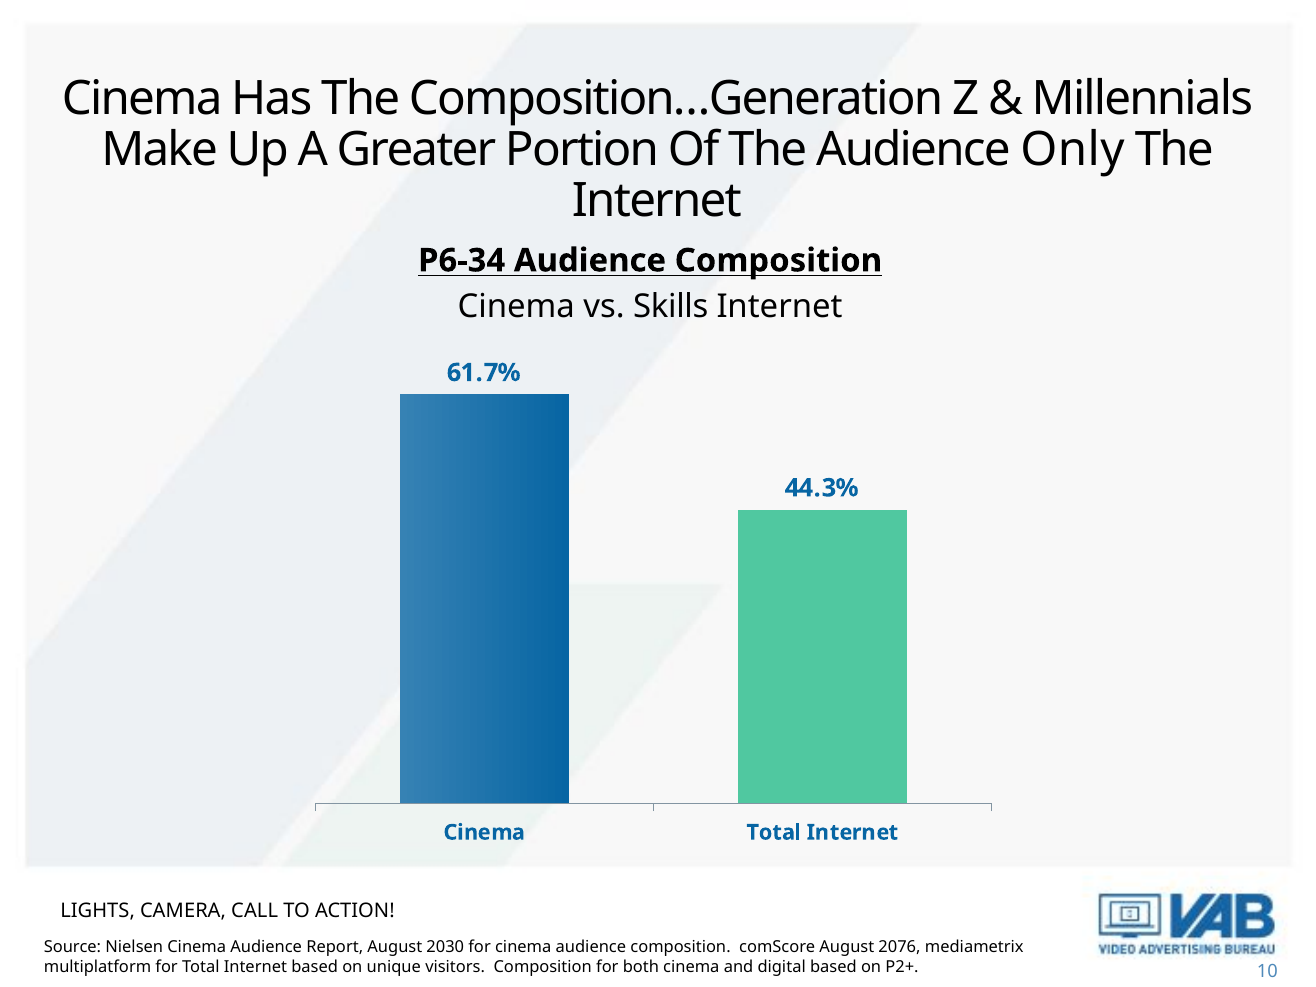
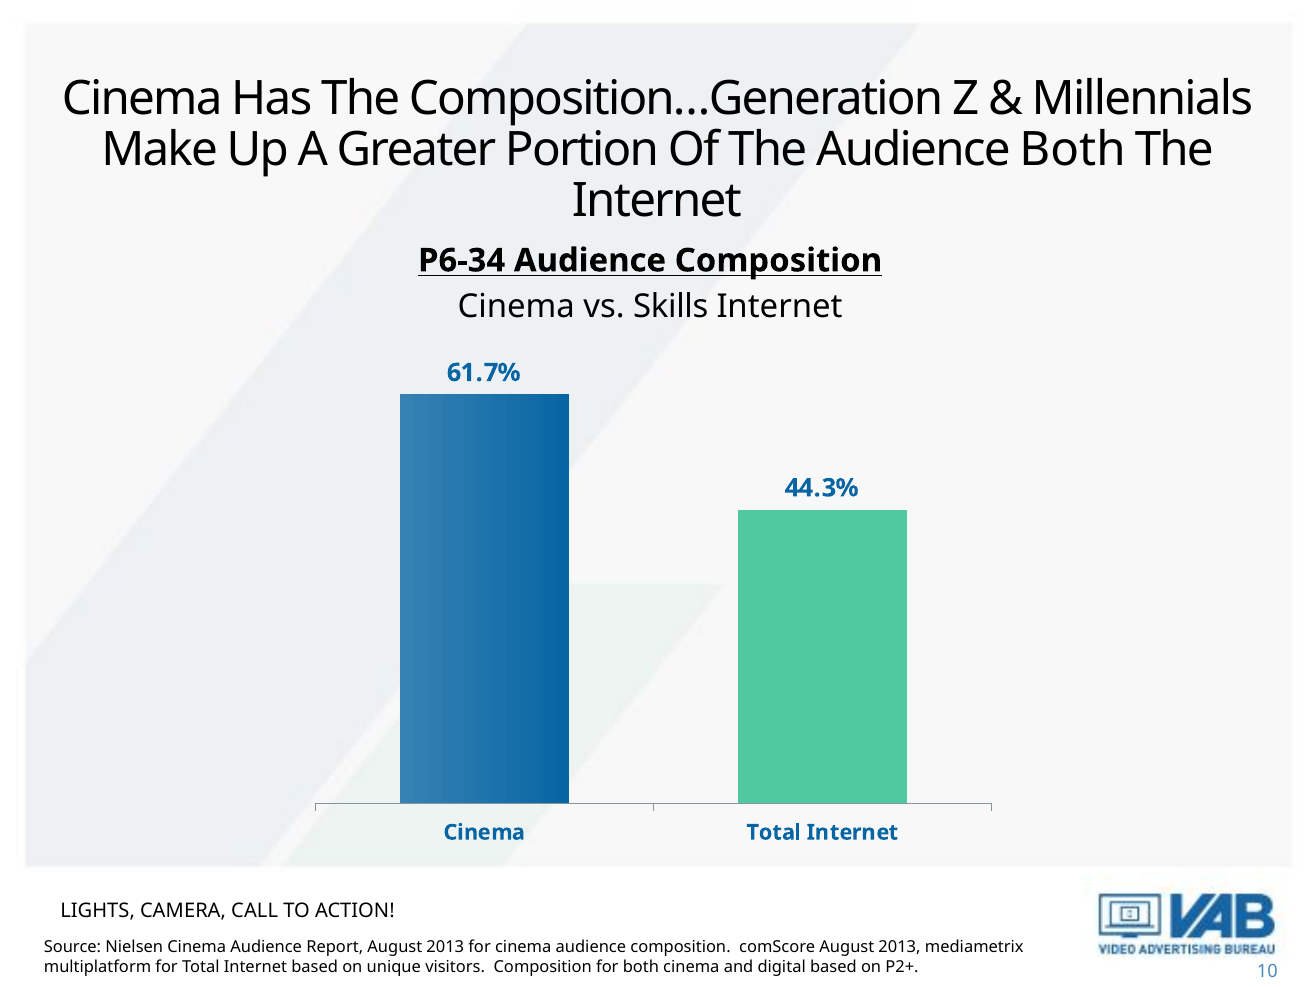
Audience Only: Only -> Both (1073, 150)
Report August 2030: 2030 -> 2013 (445, 947)
comScore August 2076: 2076 -> 2013 (900, 947)
